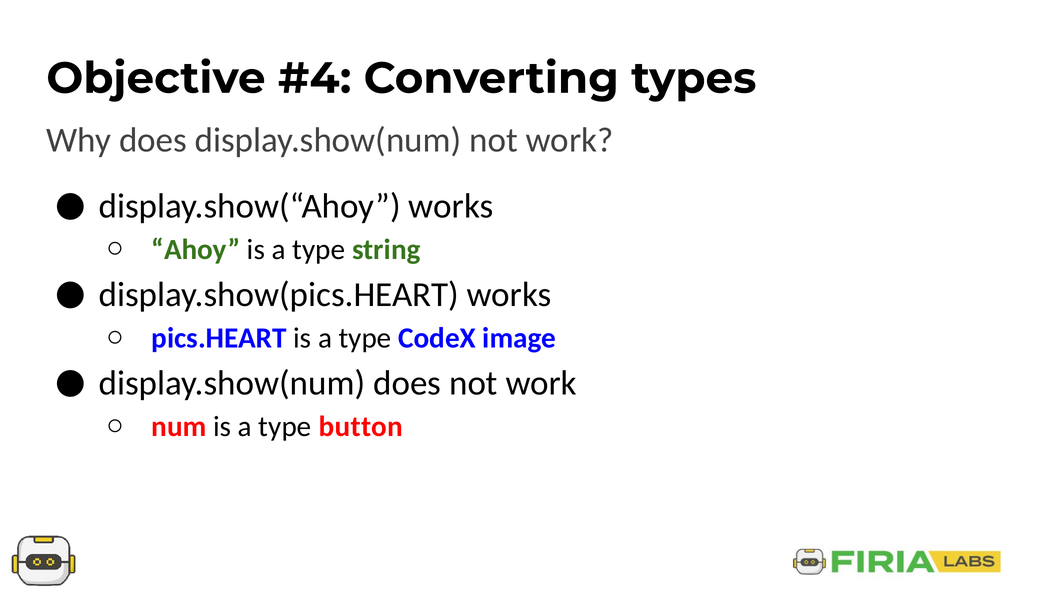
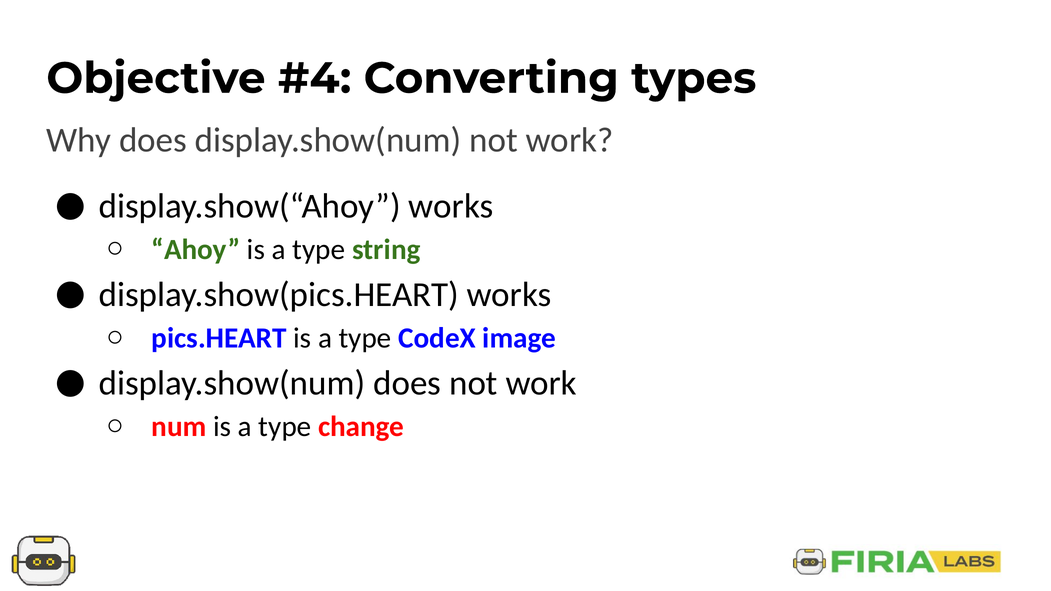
button: button -> change (361, 427)
